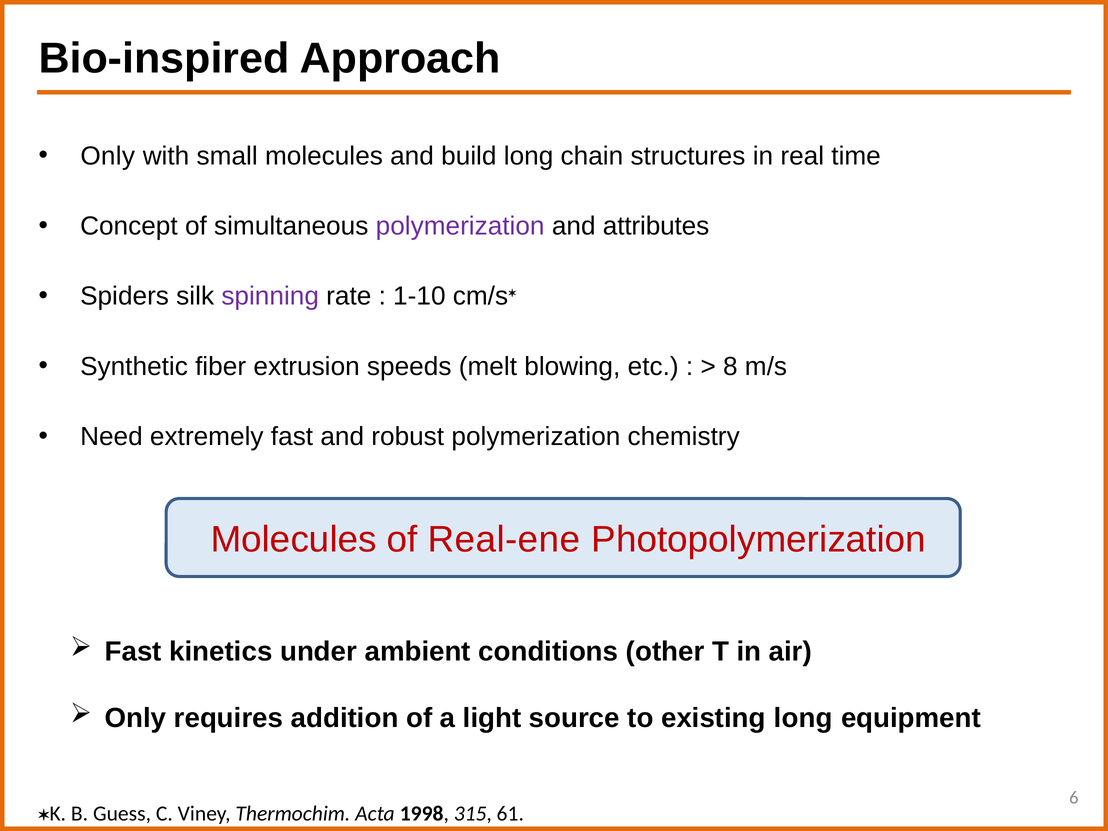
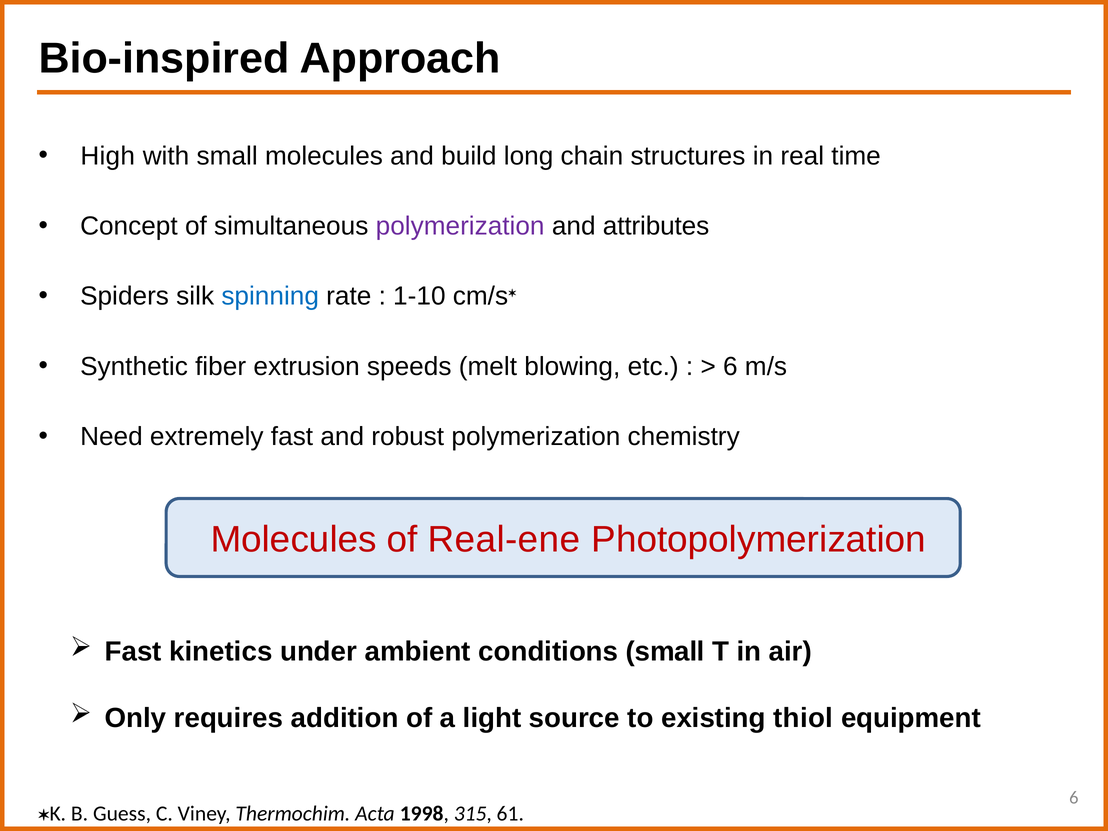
Only: Only -> High (108, 156)
spinning colour: purple -> blue (270, 296)
8: 8 -> 6 (730, 367)
conditions other: other -> small (665, 652)
existing long: long -> thiol (803, 718)
